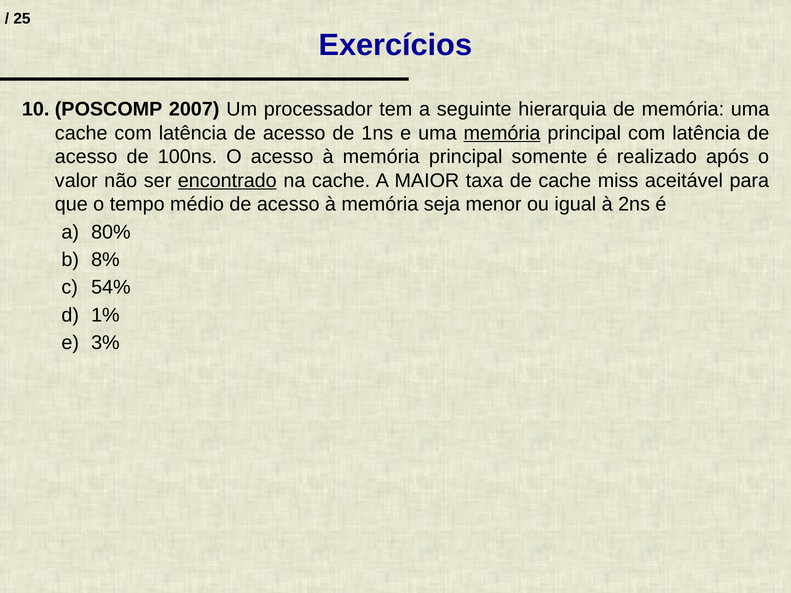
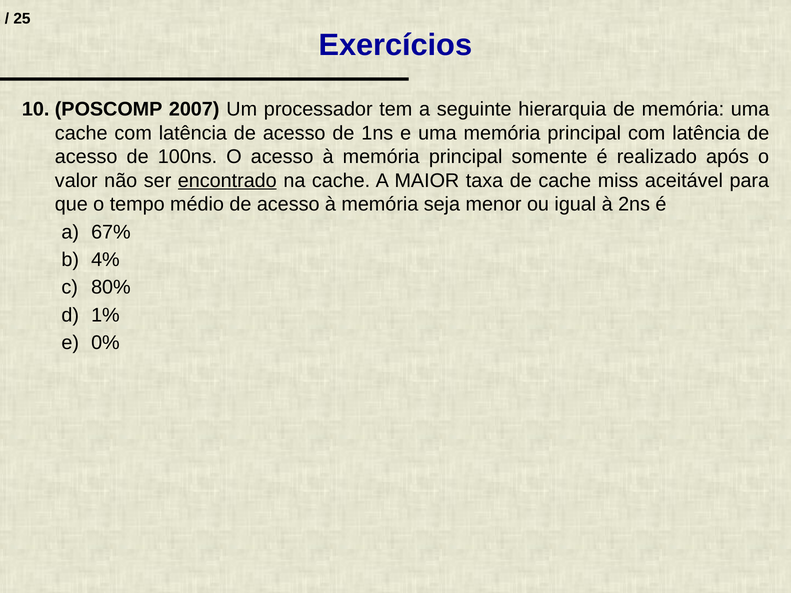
memória underline: present -> none (502, 133)
80%: 80% -> 67% (111, 232)
8%: 8% -> 4% (105, 260)
54%: 54% -> 80% (111, 287)
3%: 3% -> 0% (105, 343)
